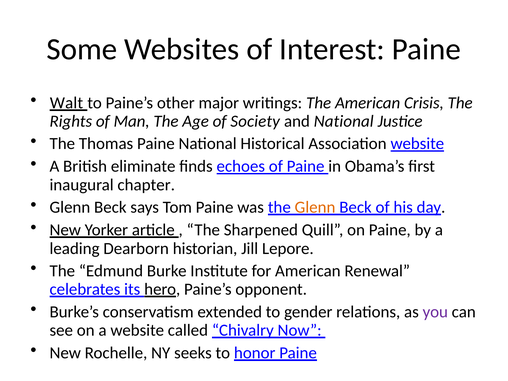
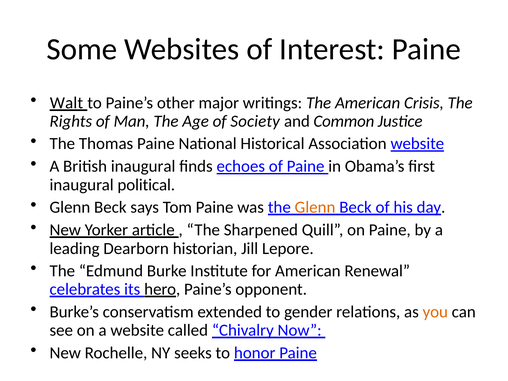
and National: National -> Common (344, 121)
British eliminate: eliminate -> inaugural (143, 166)
chapter: chapter -> political (146, 185)
you colour: purple -> orange (435, 312)
